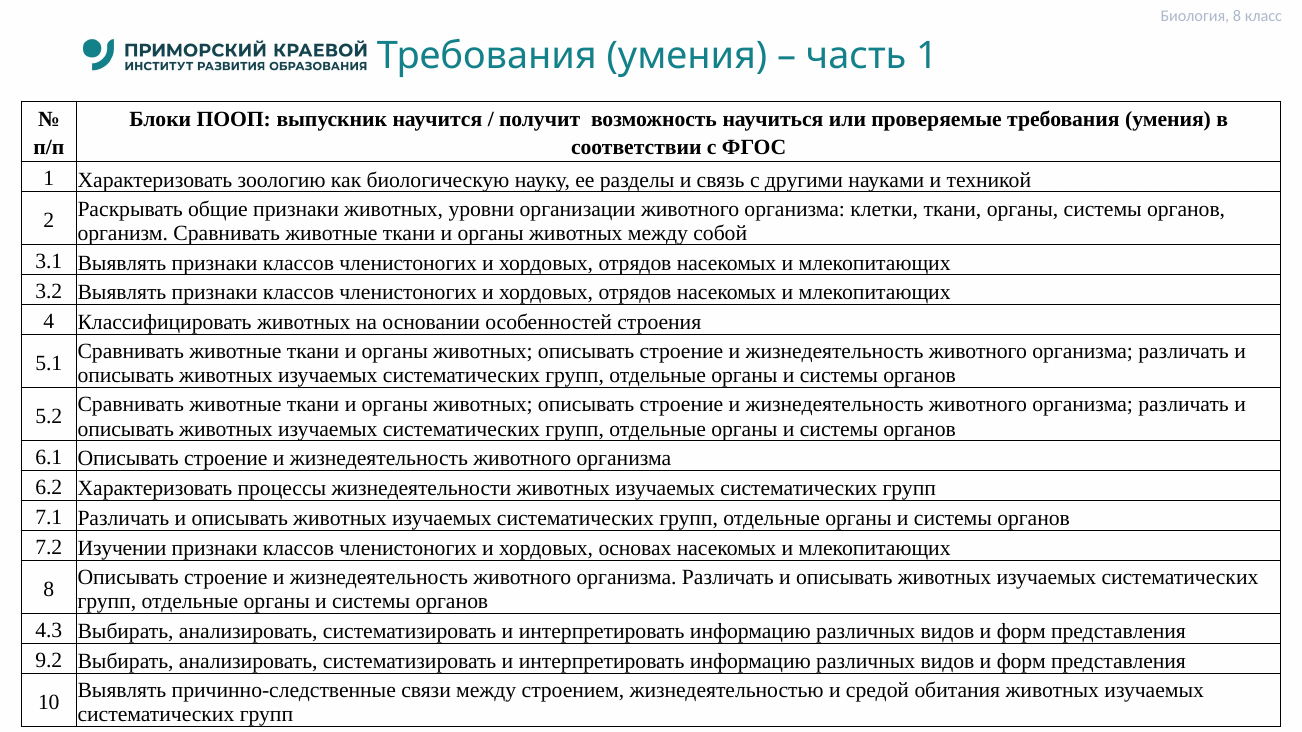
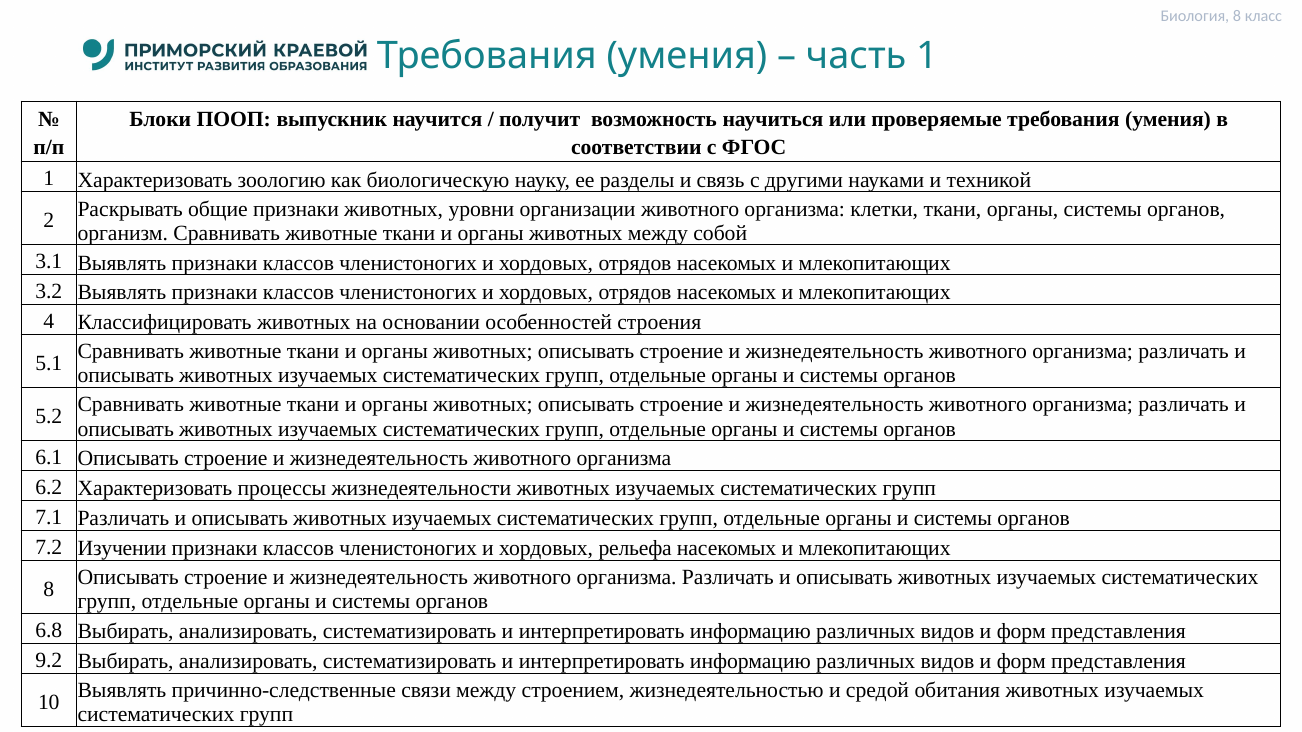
основах: основах -> рельефа (635, 549)
4.3: 4.3 -> 6.8 (49, 631)
